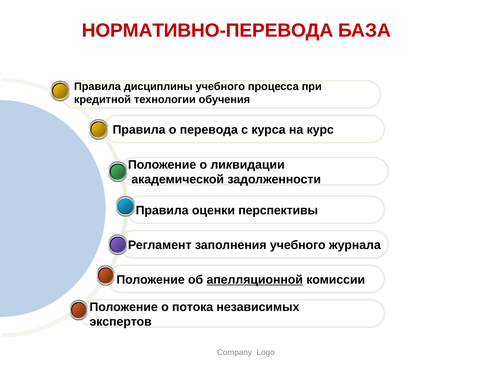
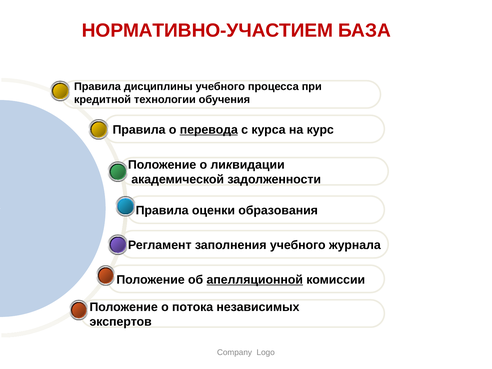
НОРМАТИВНО-ПЕРЕВОДА: НОРМАТИВНО-ПЕРЕВОДА -> НОРМАТИВНО-УЧАСТИЕМ (207, 31)
перевода underline: none -> present (209, 130)
перспективы: перспективы -> образования (278, 211)
